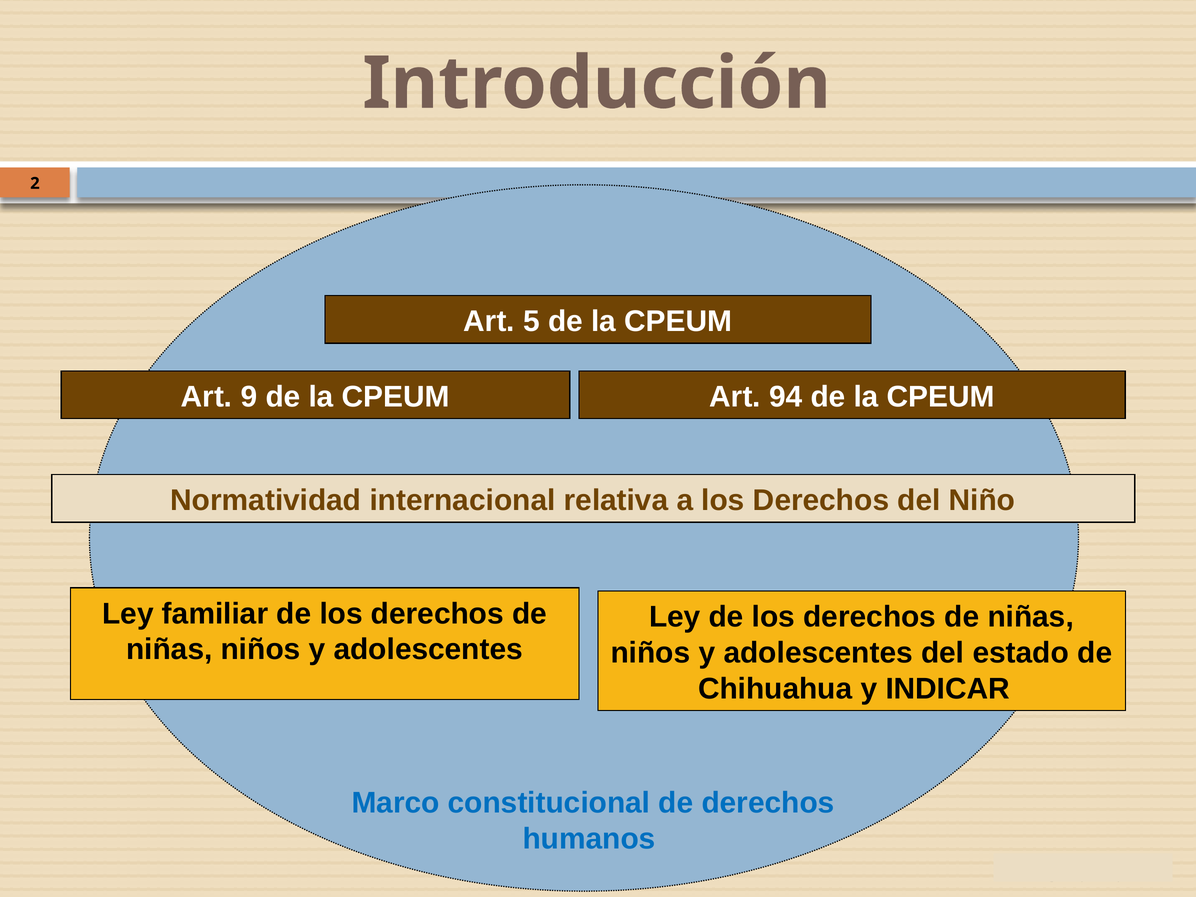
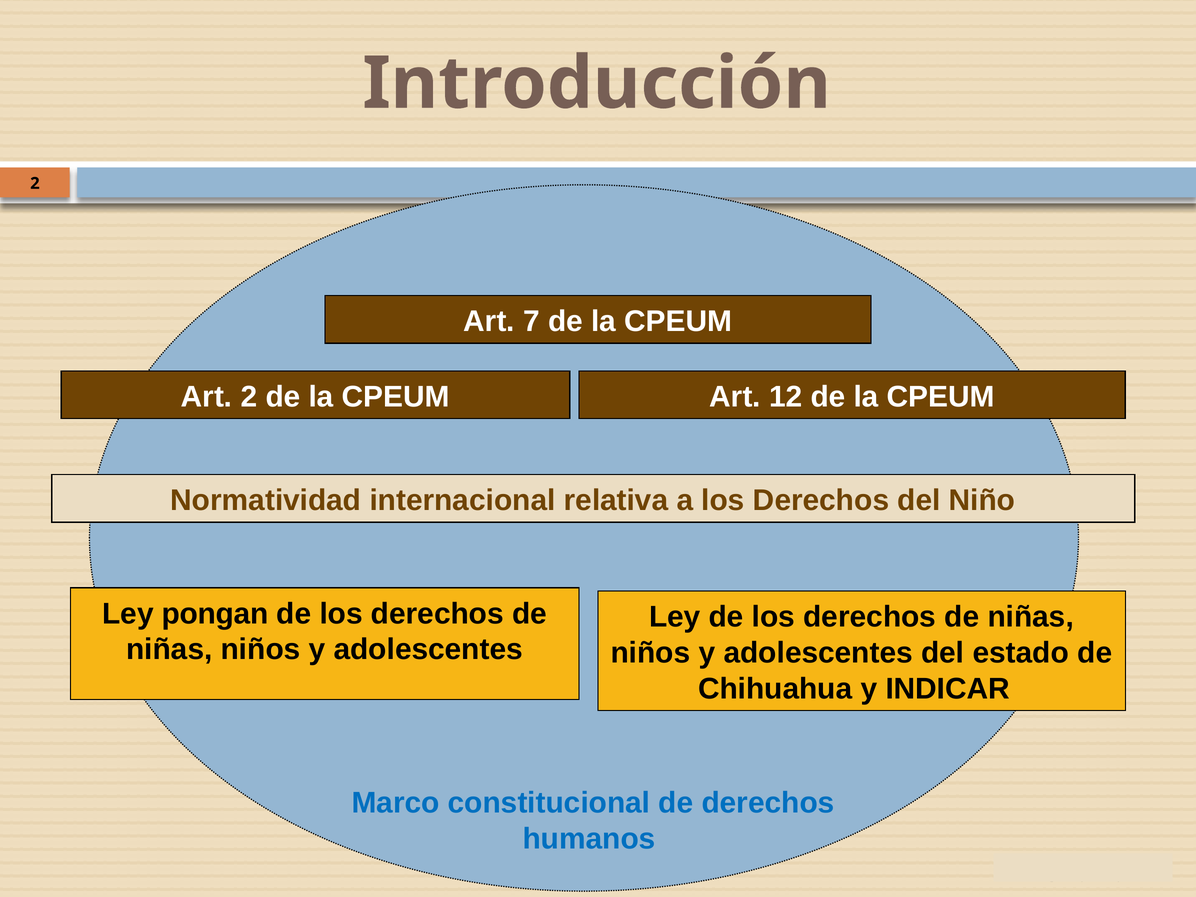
5: 5 -> 7 (531, 322)
Art 9: 9 -> 2 (249, 397)
94: 94 -> 12 (786, 397)
familiar: familiar -> pongan (215, 614)
